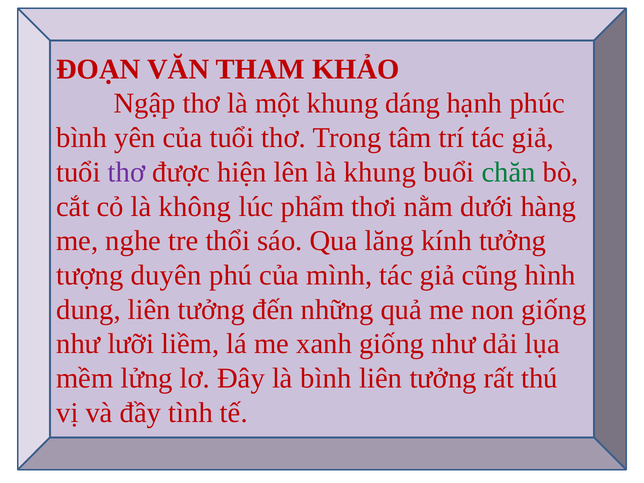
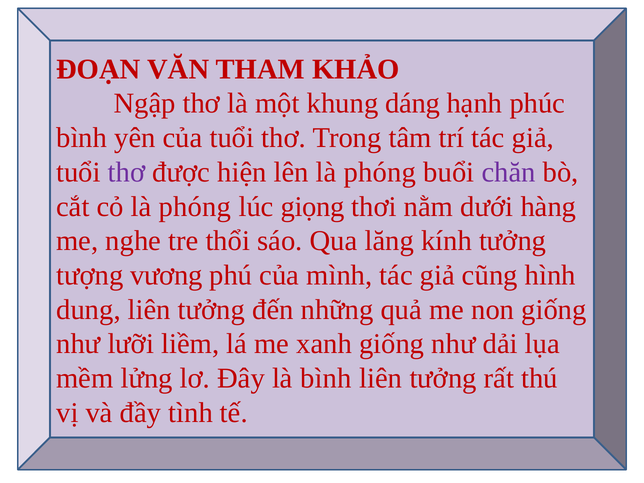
lên là khung: khung -> phóng (380, 172)
chăn colour: green -> purple (509, 172)
cỏ là không: không -> phóng (195, 207)
phẩm: phẩm -> giọng (313, 207)
duyên: duyên -> vương (166, 275)
